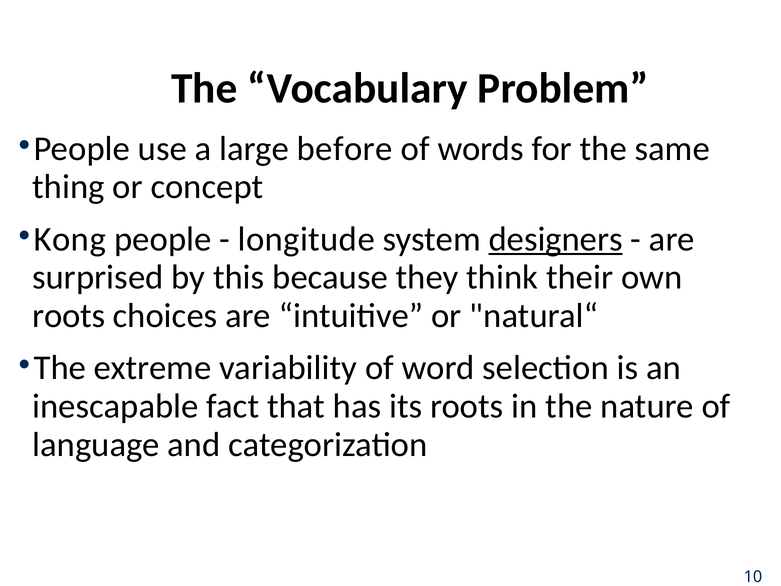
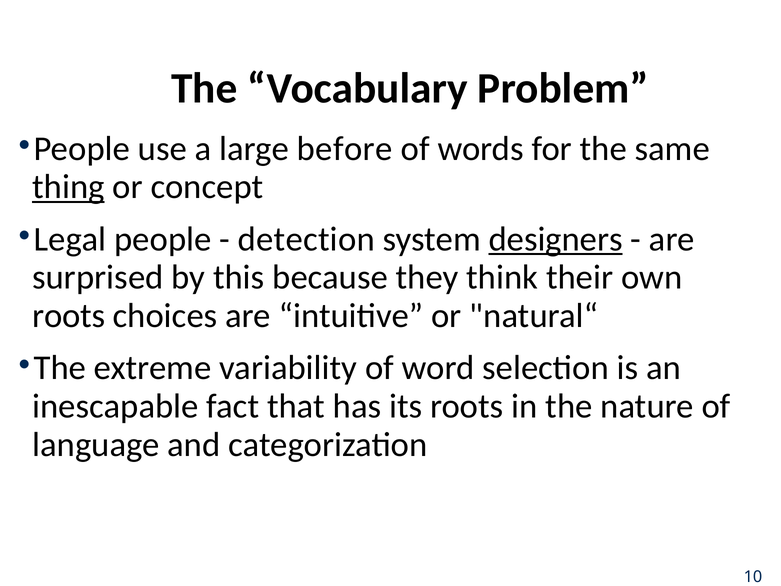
thing underline: none -> present (68, 187)
Kong: Kong -> Legal (70, 239)
longitude: longitude -> detection (306, 239)
